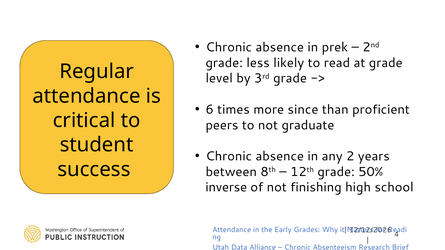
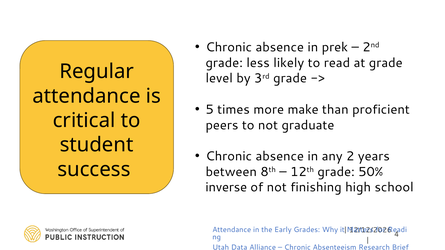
6: 6 -> 5 (210, 110)
since: since -> make (303, 110)
